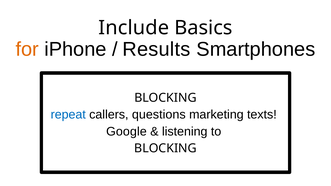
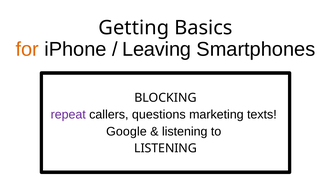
Include: Include -> Getting (134, 28)
Results: Results -> Leaving (157, 49)
repeat colour: blue -> purple (68, 115)
BLOCKING: BLOCKING -> LISTENING (166, 148)
